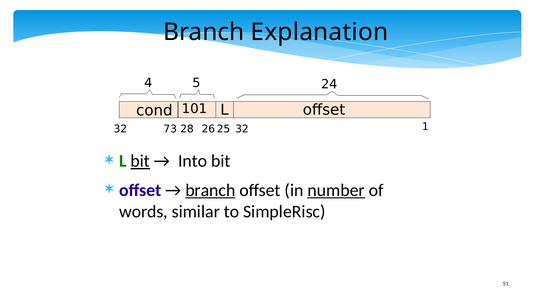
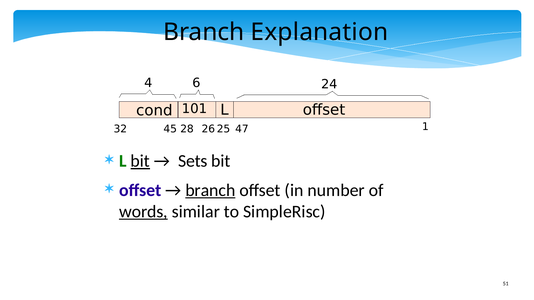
5: 5 -> 6 (196, 83)
73: 73 -> 45 (170, 129)
25 32: 32 -> 47 (242, 129)
Into: Into -> Sets (193, 161)
number underline: present -> none (336, 190)
words underline: none -> present (143, 212)
